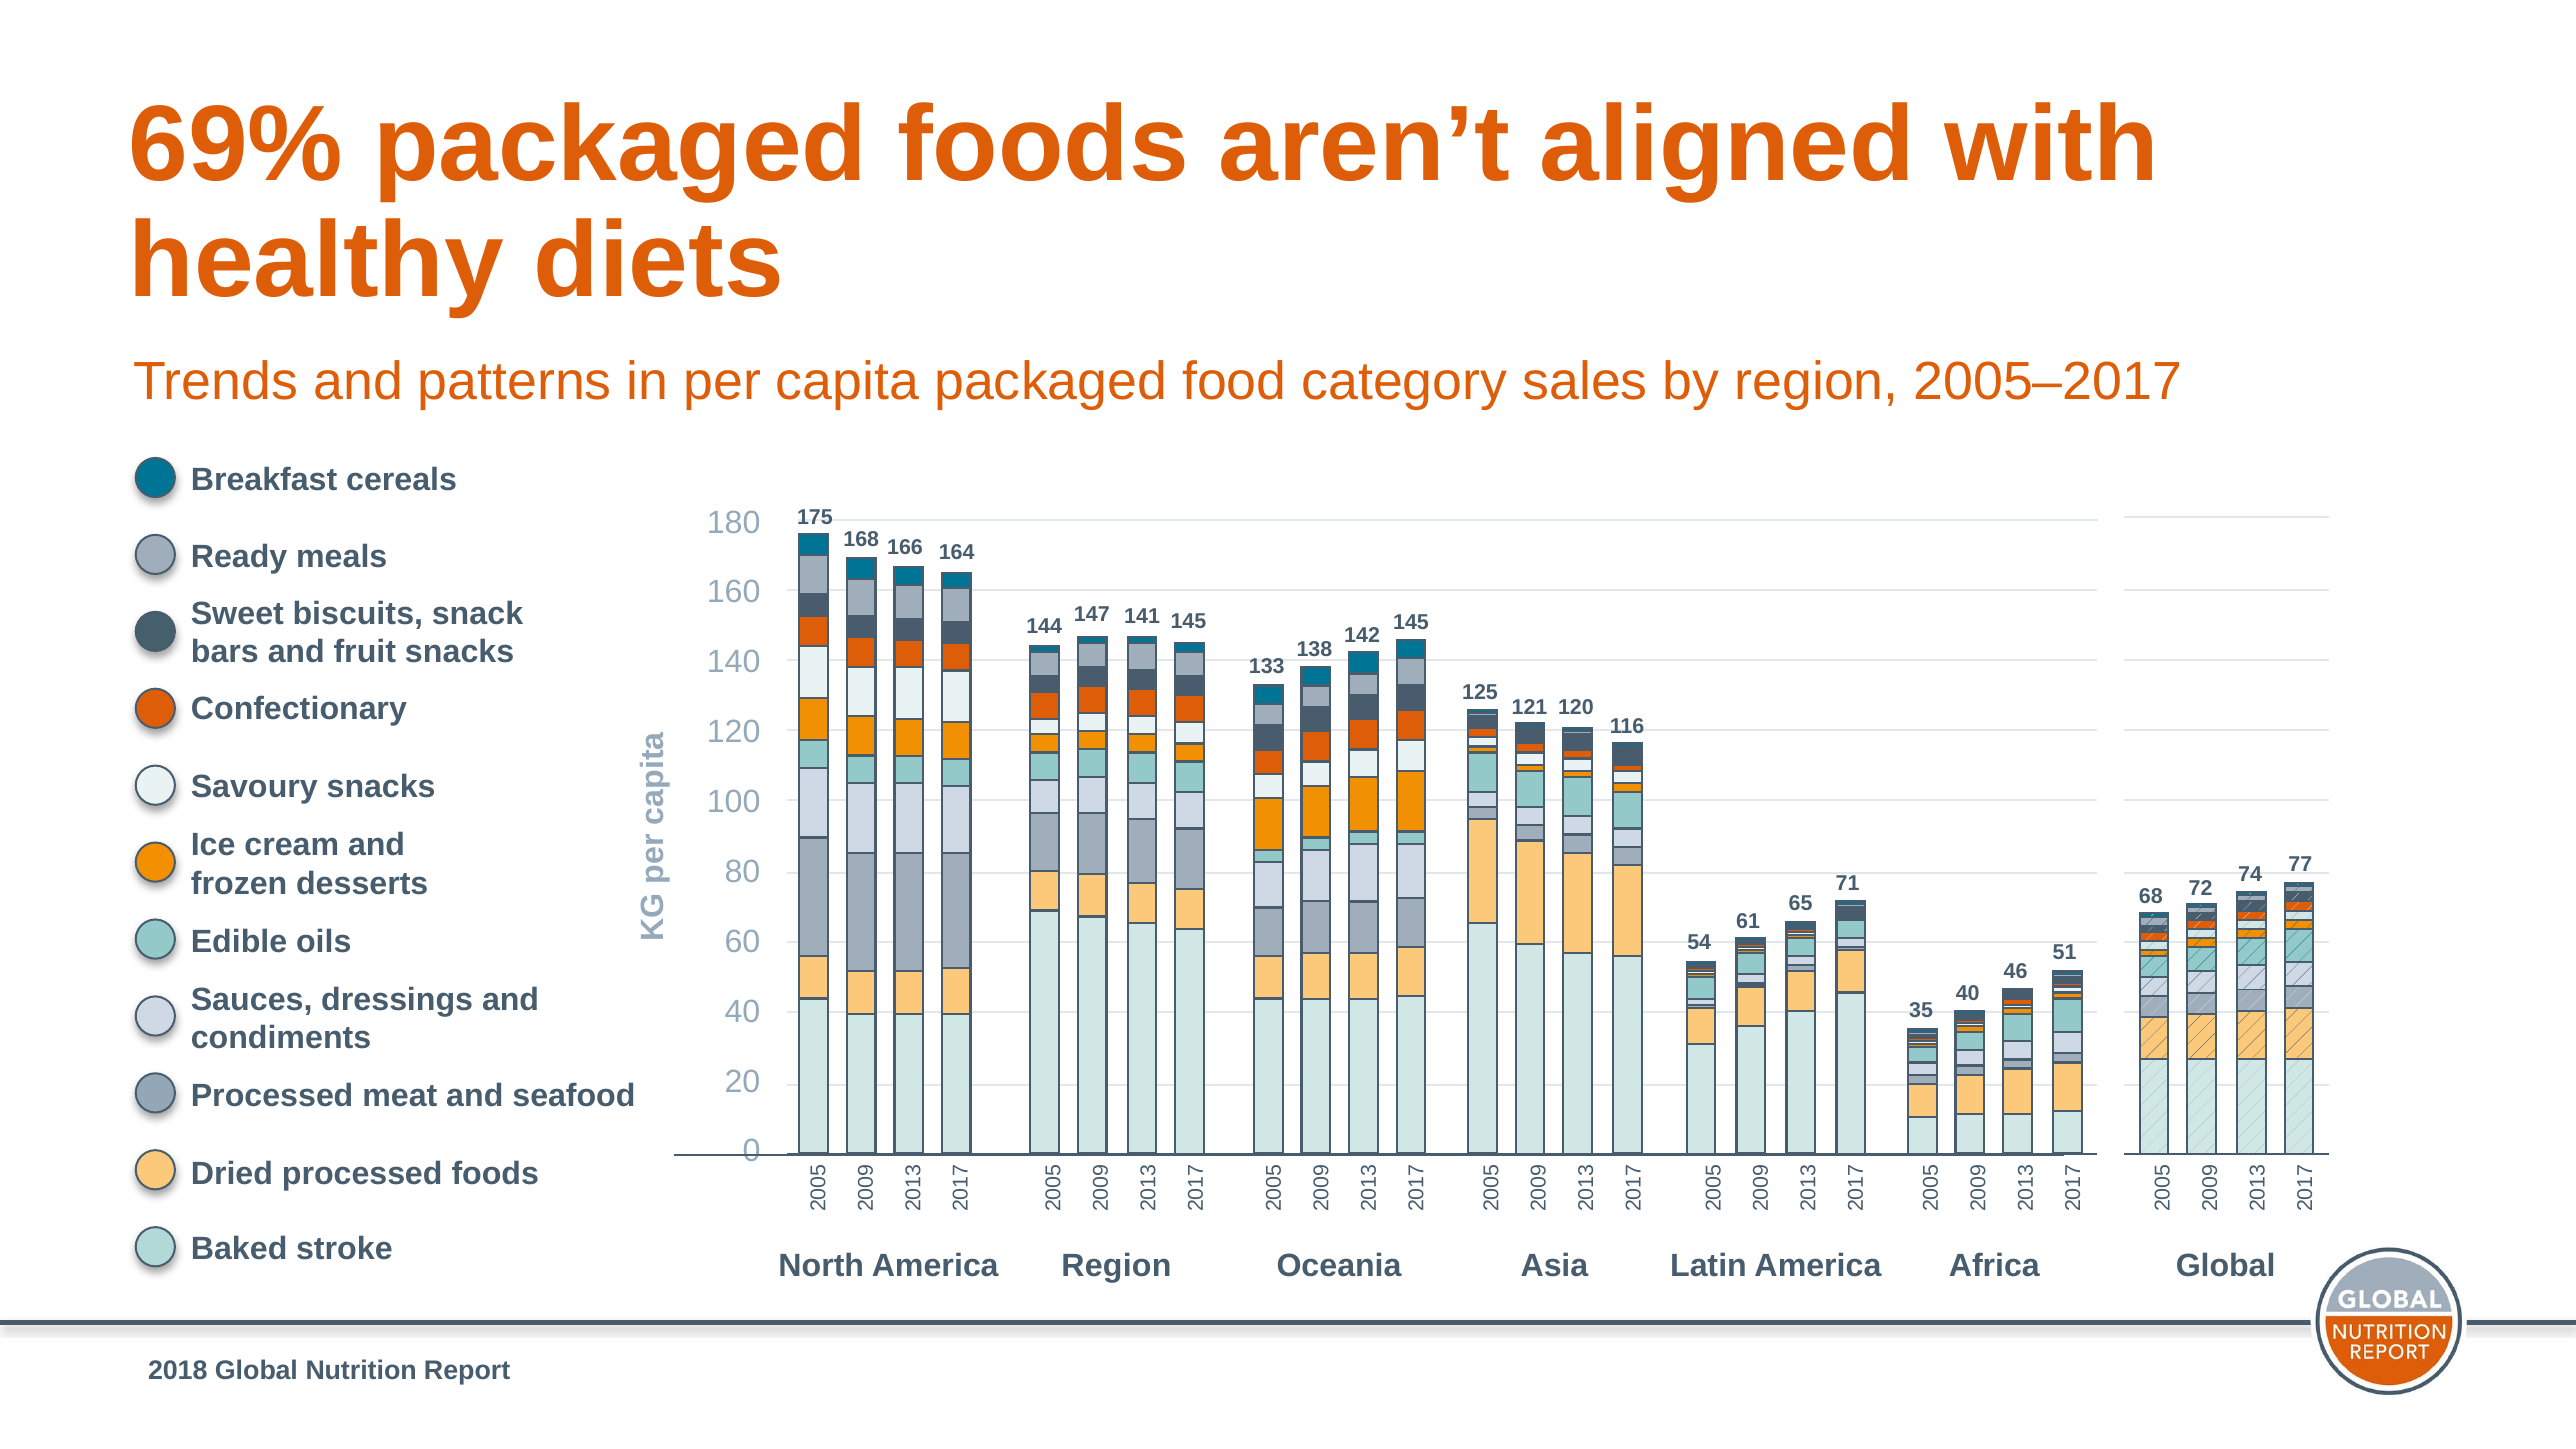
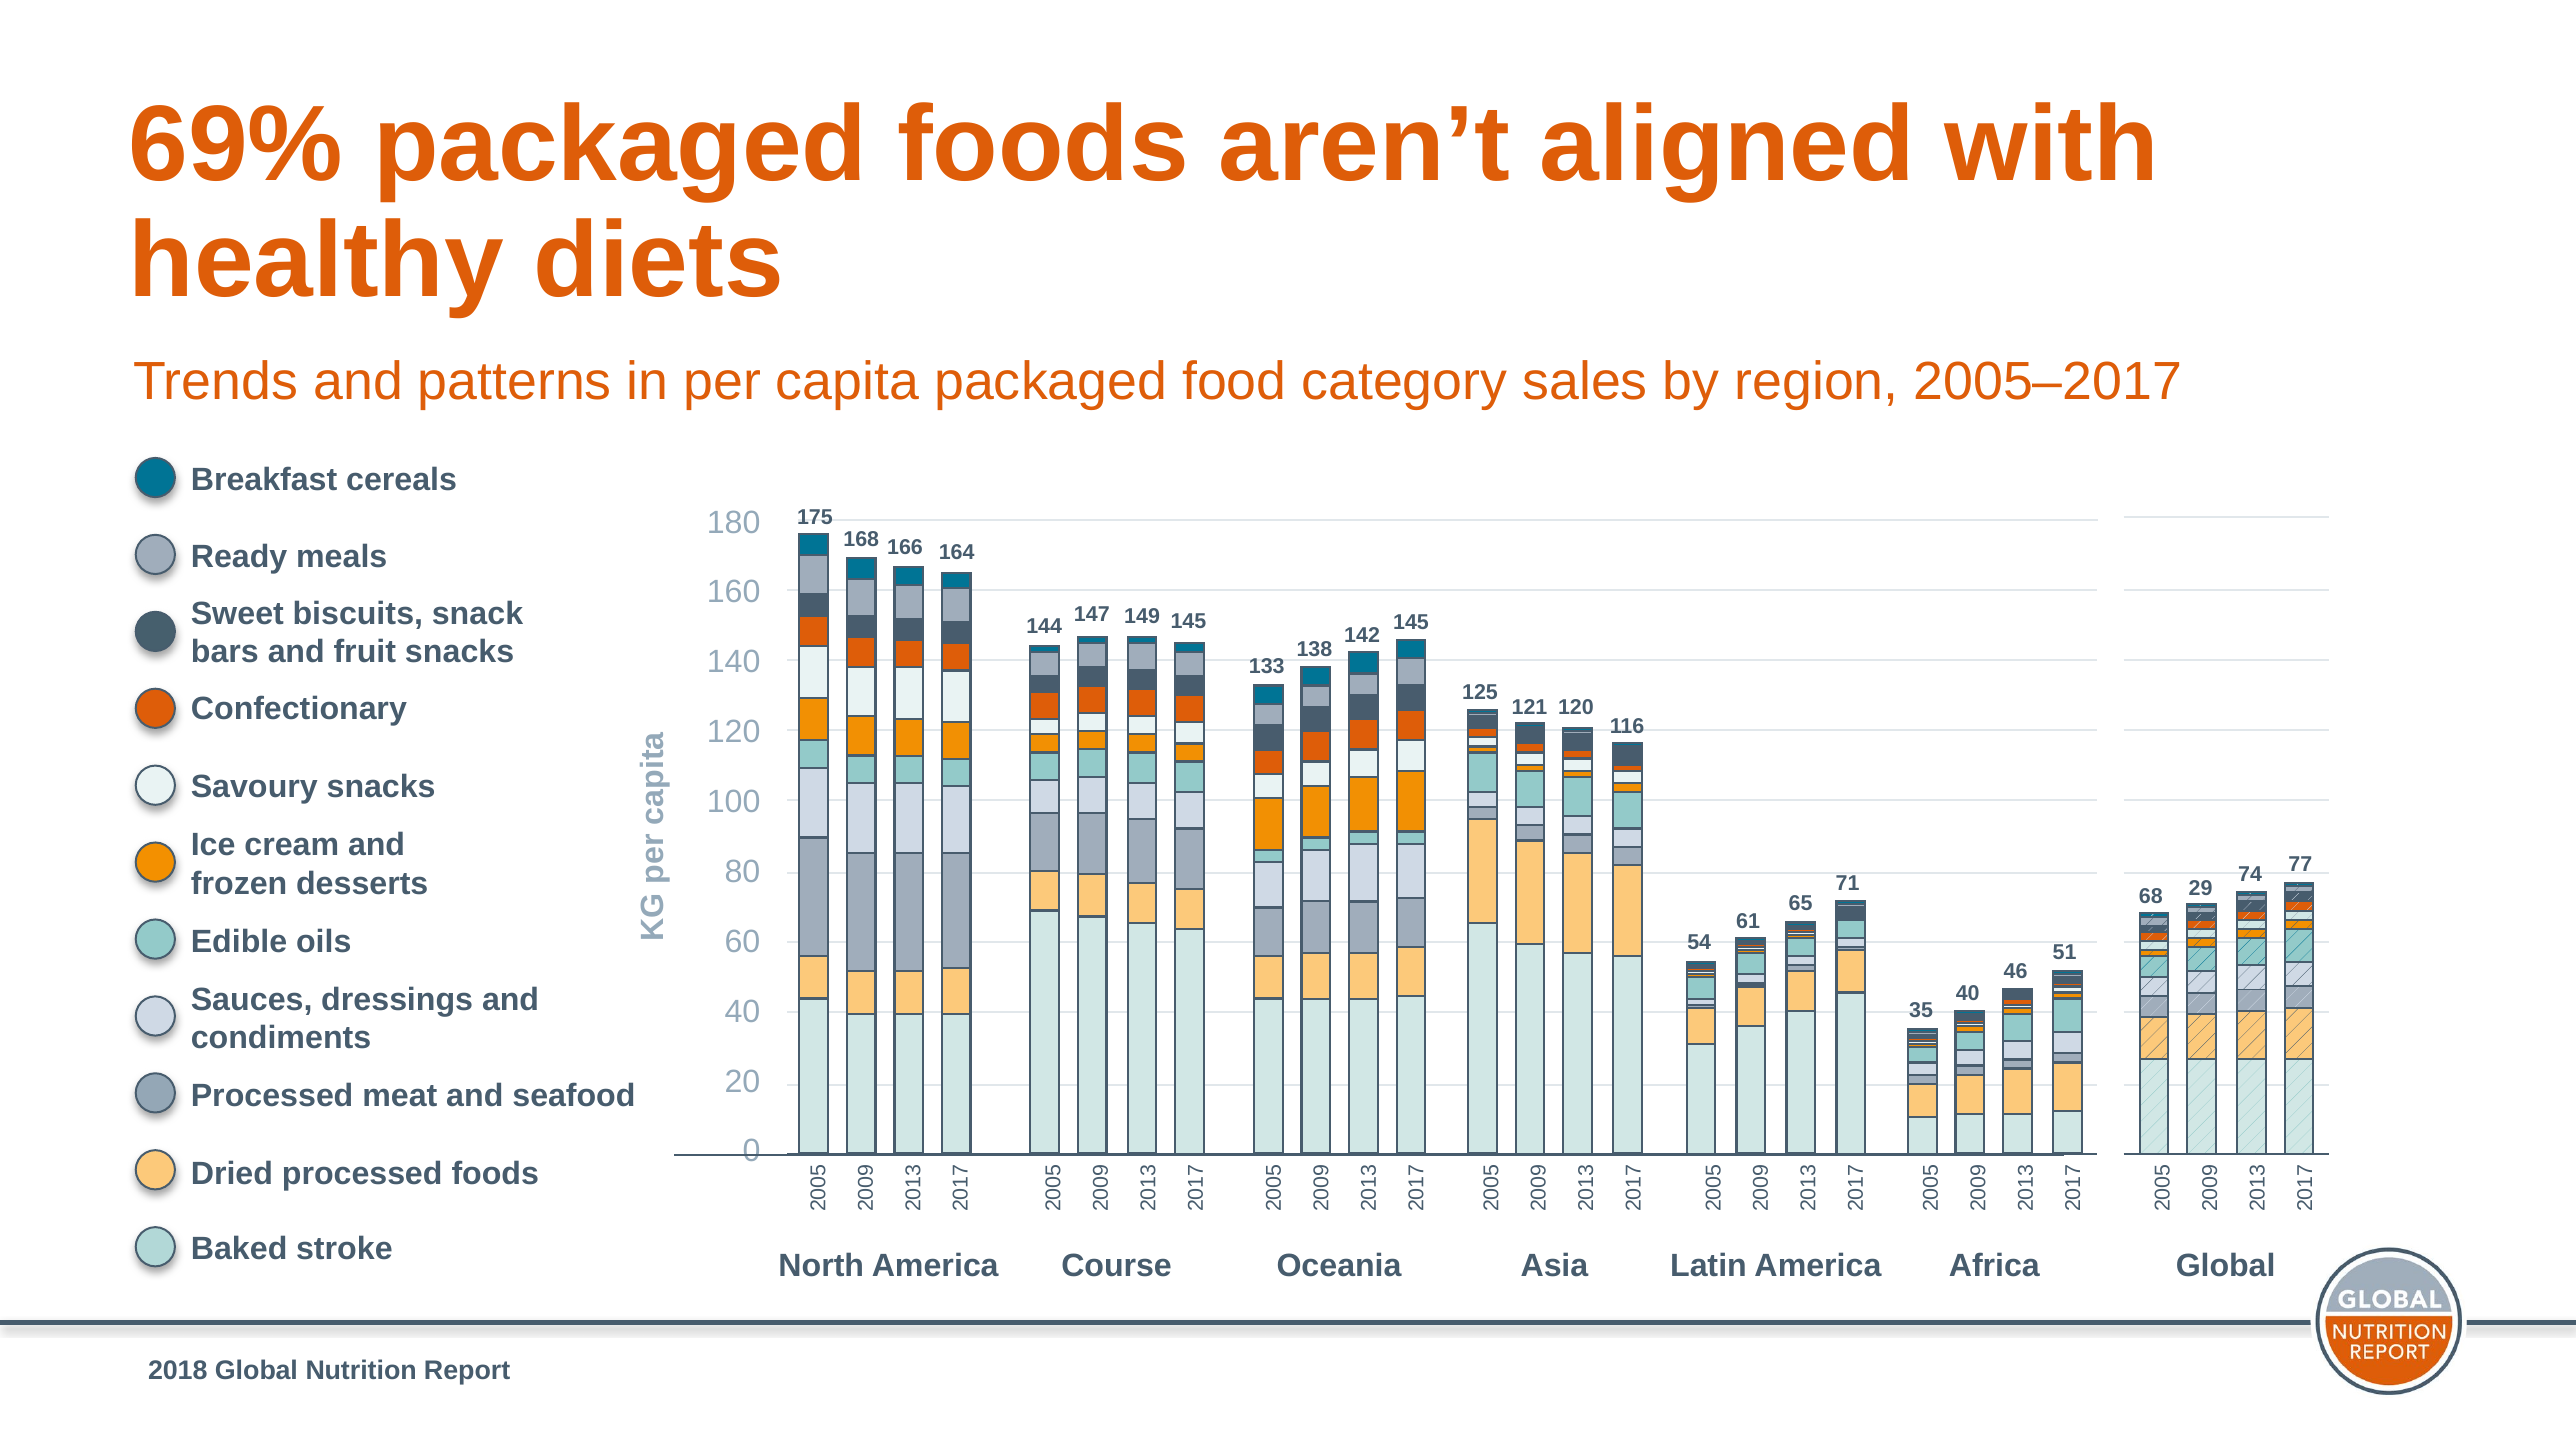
141: 141 -> 149 (1142, 617)
72: 72 -> 29 (2201, 888)
America Region: Region -> Course (1117, 1266)
